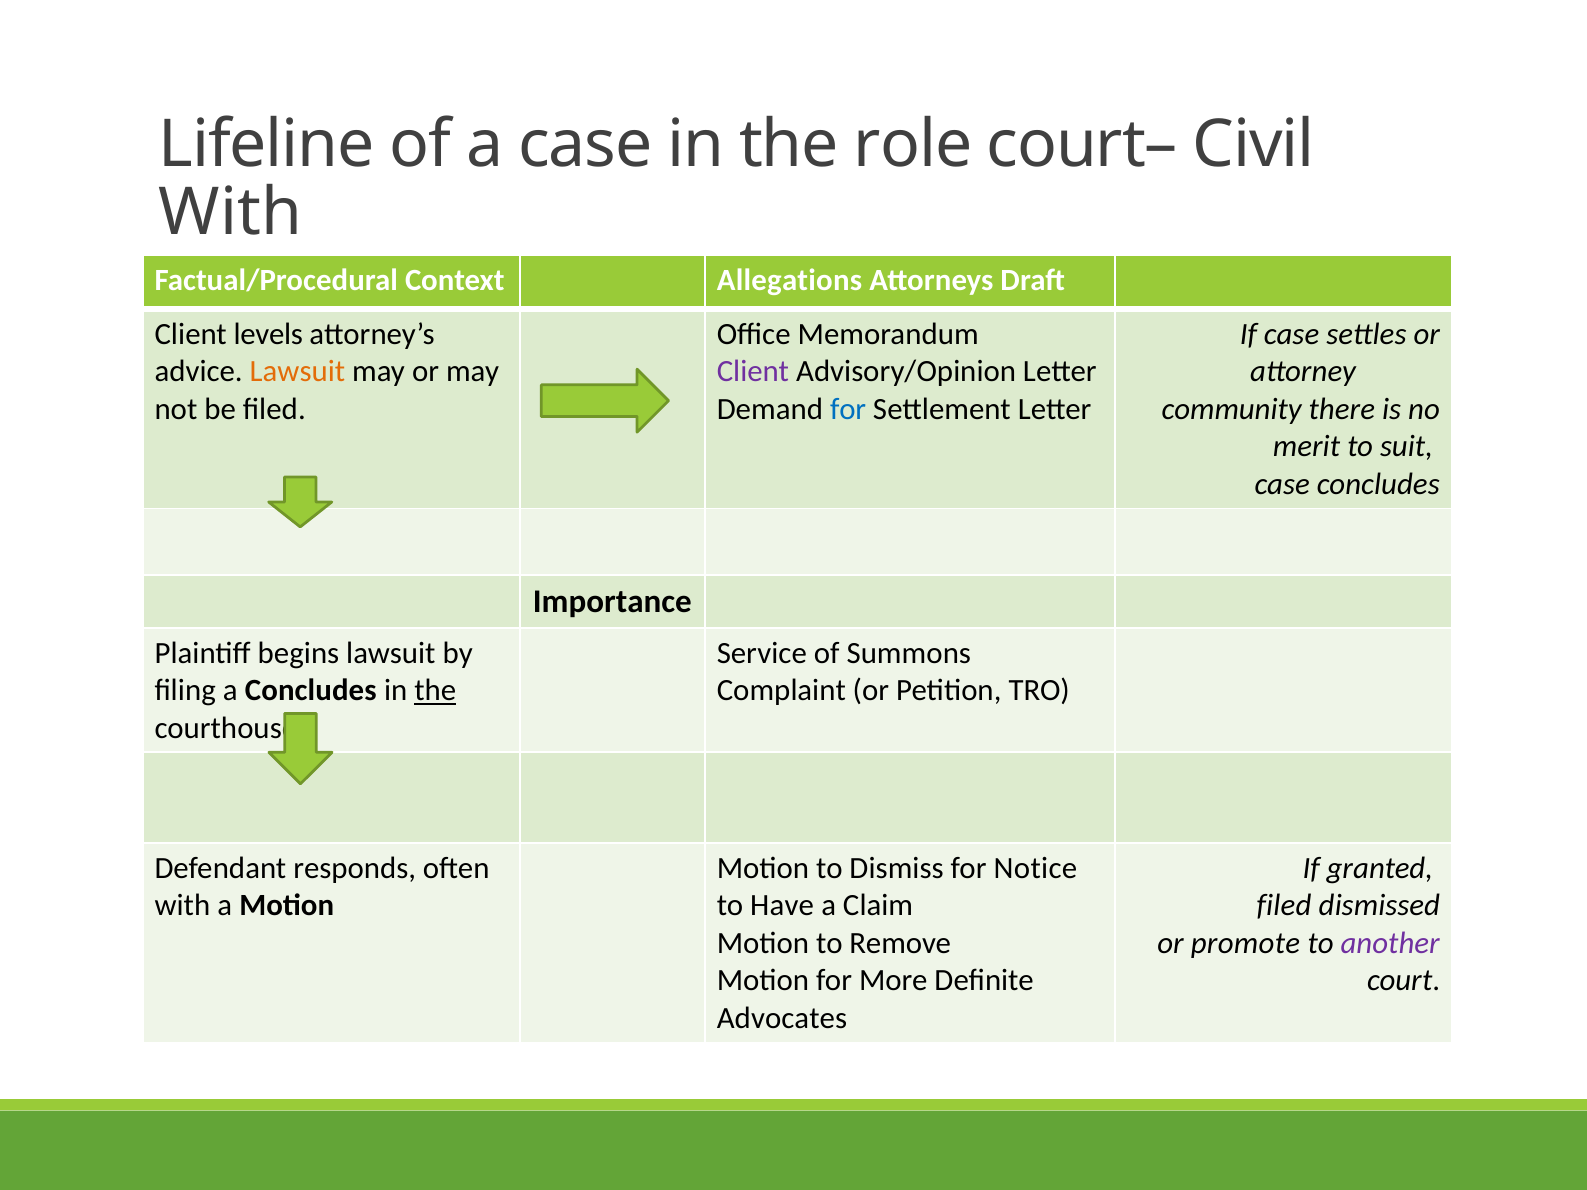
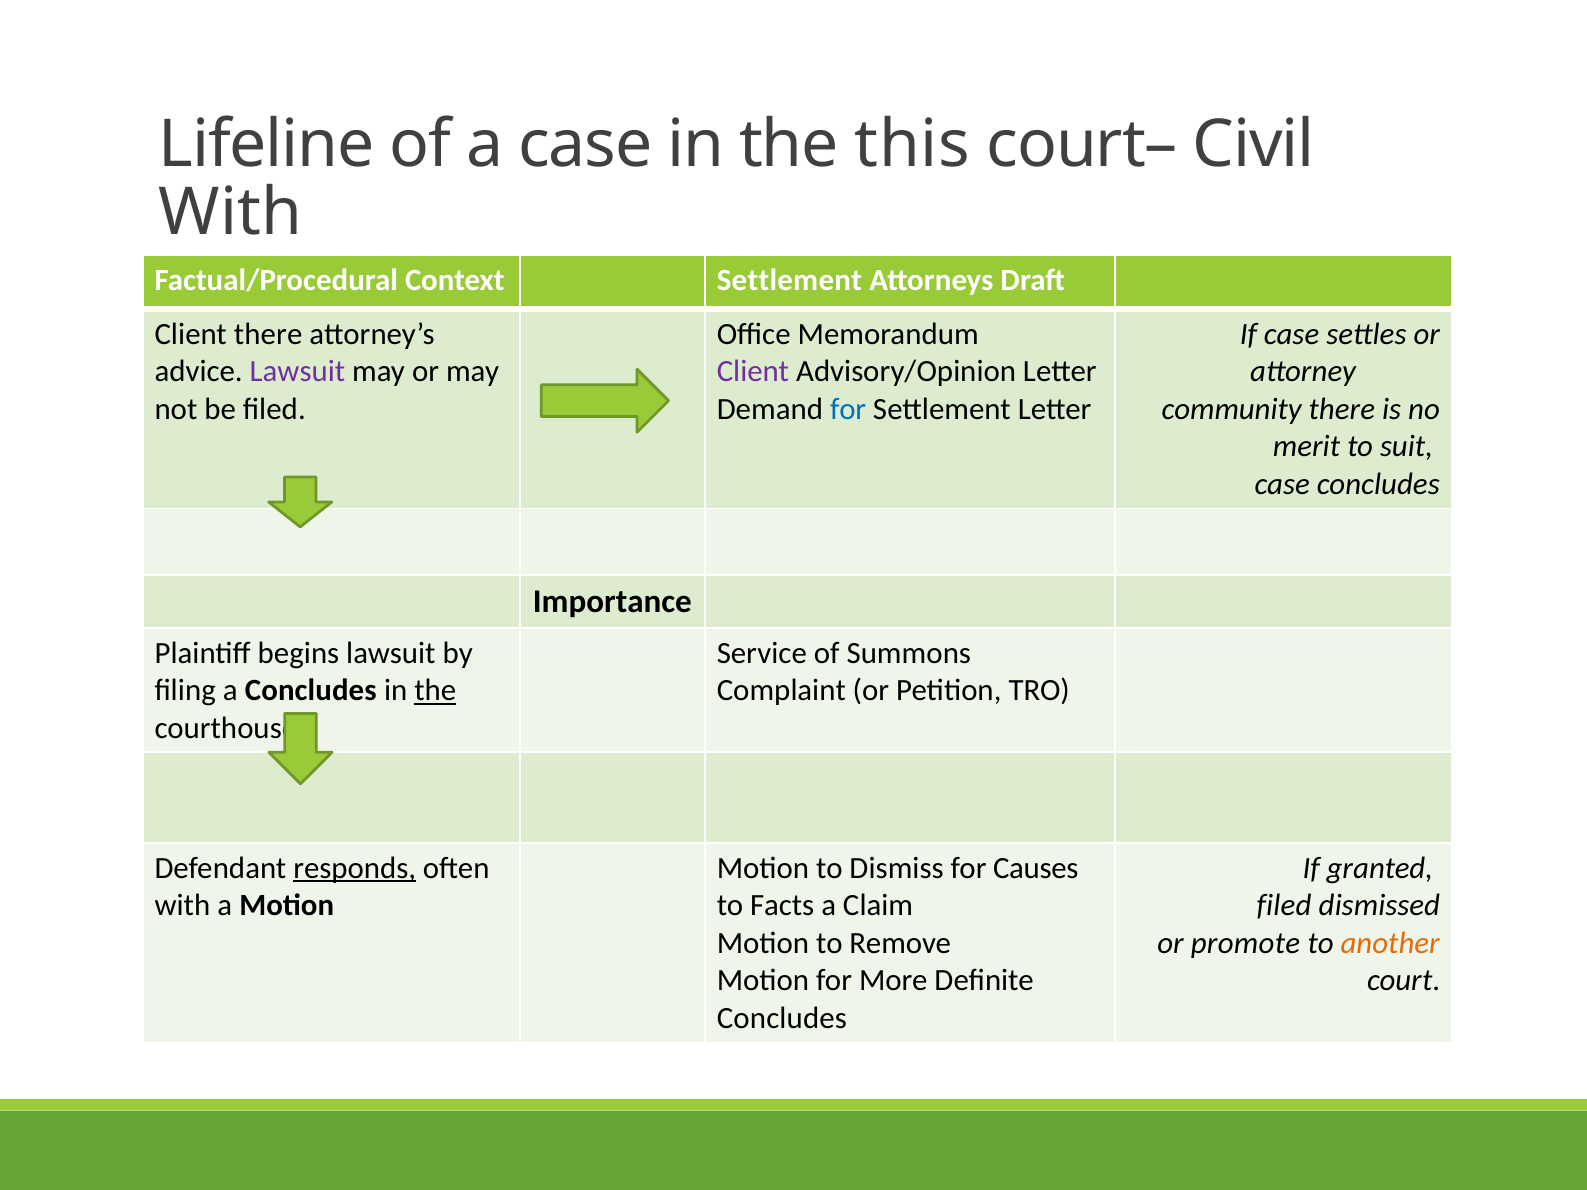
role: role -> this (913, 145)
Context Allegations: Allegations -> Settlement (789, 281)
Client levels: levels -> there (268, 334)
Lawsuit colour: orange -> purple (297, 372)
responds underline: none -> present (355, 868)
Notice: Notice -> Causes (1036, 868)
Have: Have -> Facts (782, 906)
another colour: purple -> orange (1390, 943)
Advocates: Advocates -> Concludes (782, 1018)
